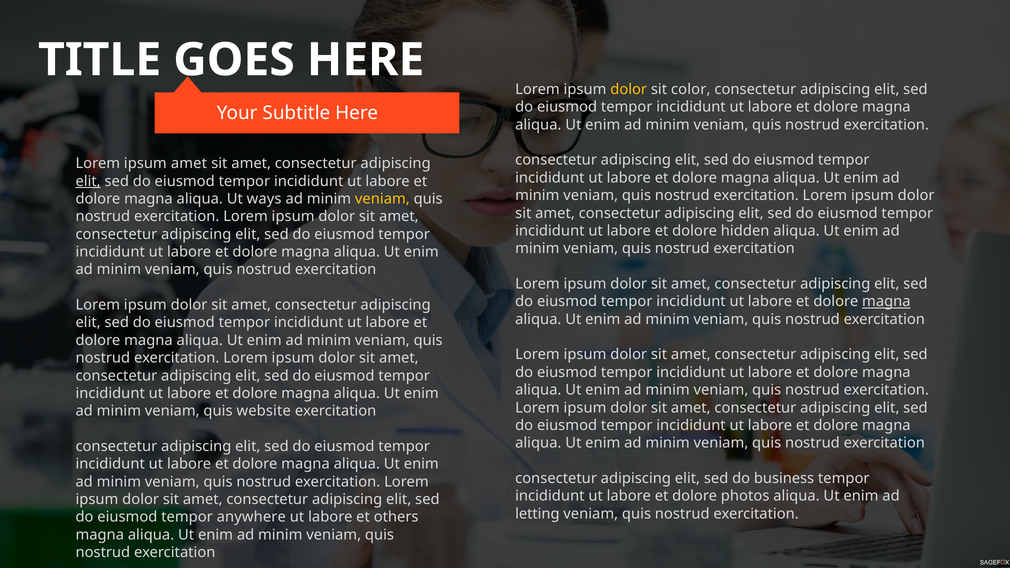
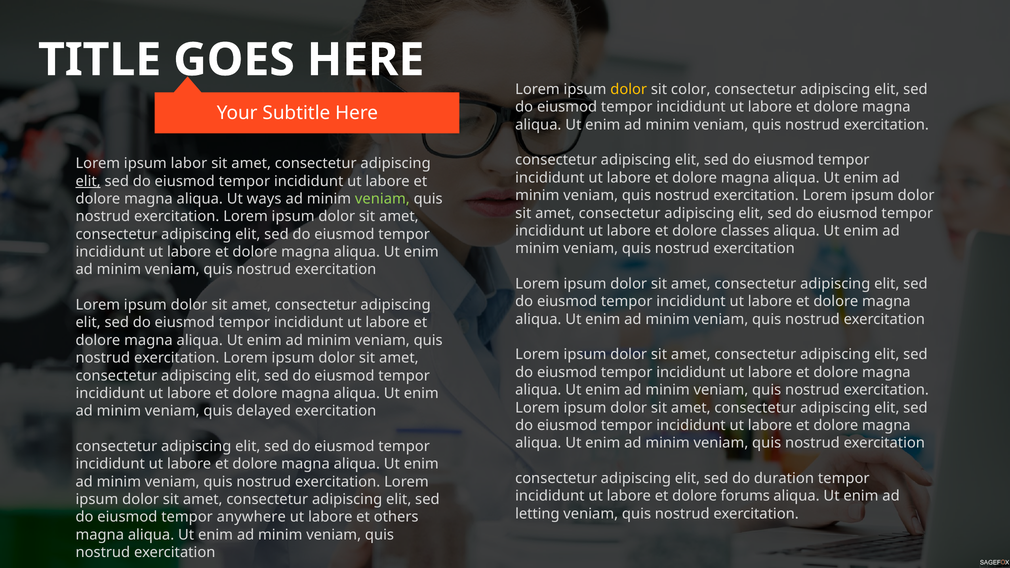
ipsum amet: amet -> labor (189, 164)
veniam colour: yellow -> light green (382, 199)
hidden: hidden -> classes (745, 231)
magna underline: present -> none (886, 302)
website: website -> delayed (264, 411)
business: business -> duration (784, 478)
photos: photos -> forums (745, 496)
